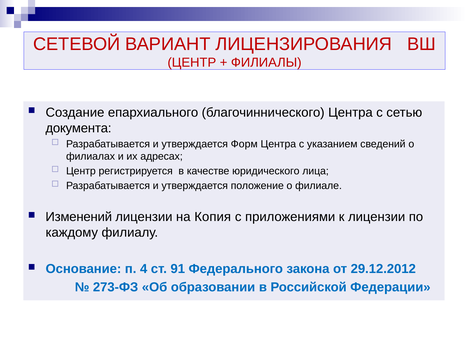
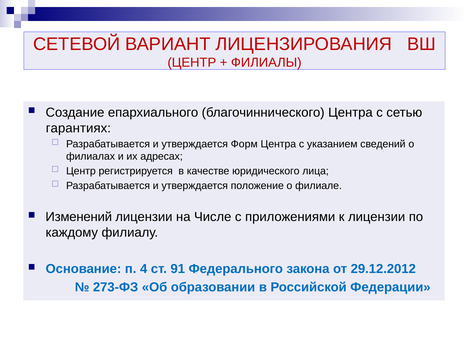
документа: документа -> гарантиях (78, 128)
Копия: Копия -> Числе (213, 217)
